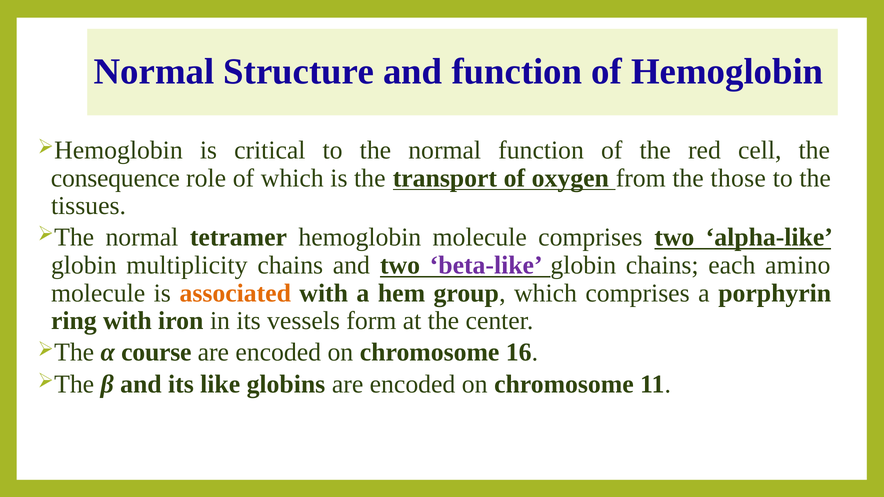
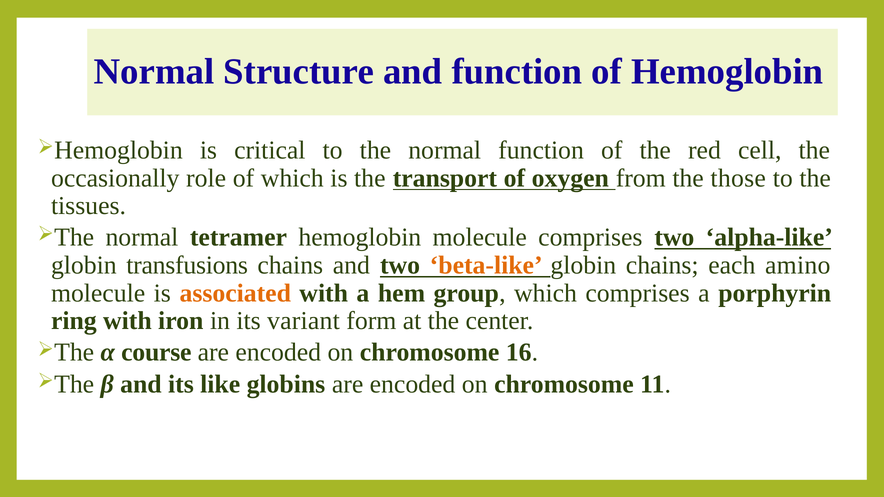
consequence: consequence -> occasionally (115, 178)
multiplicity: multiplicity -> transfusions (187, 265)
beta-like colour: purple -> orange (486, 265)
vessels: vessels -> variant (303, 321)
